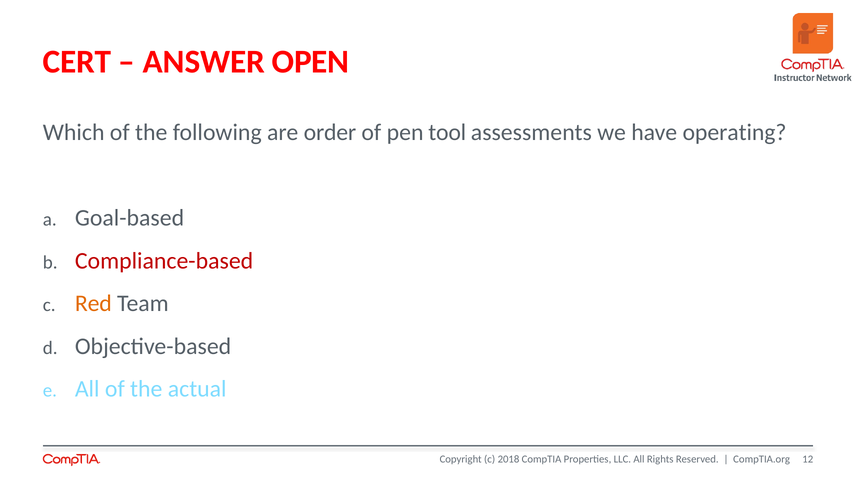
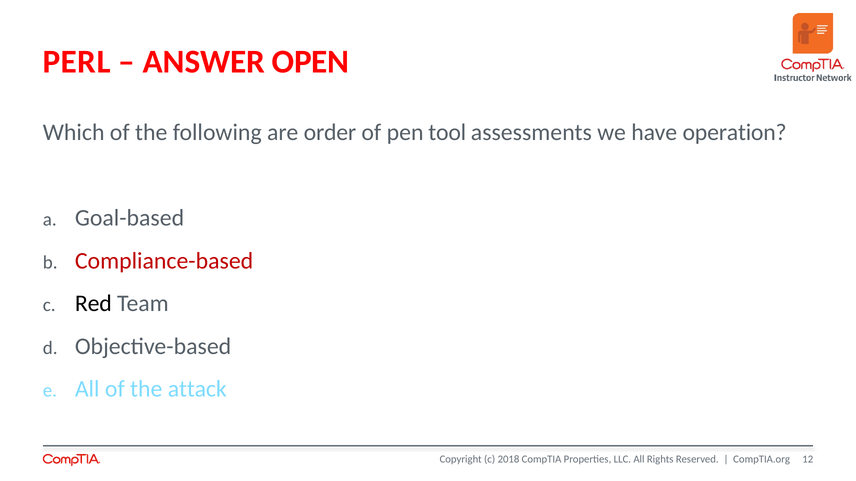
CERT: CERT -> PERL (77, 62)
operating: operating -> operation (735, 133)
Red colour: orange -> black (93, 304)
actual: actual -> attack (197, 389)
